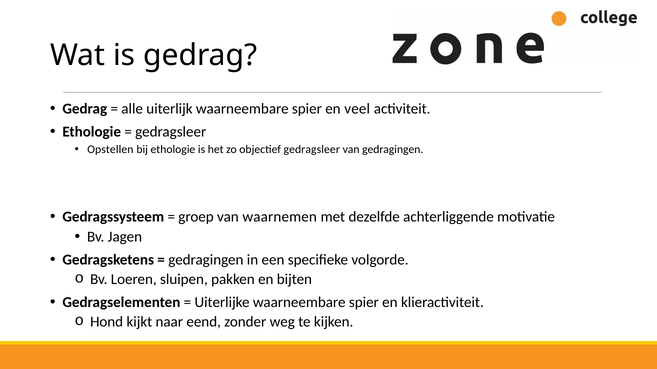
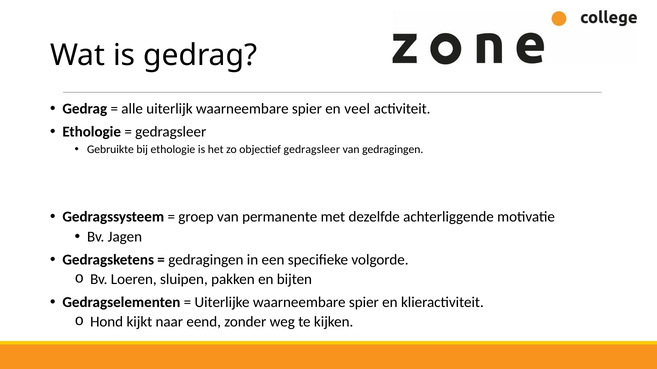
Opstellen: Opstellen -> Gebruikte (110, 150)
waarnemen: waarnemen -> permanente (280, 217)
